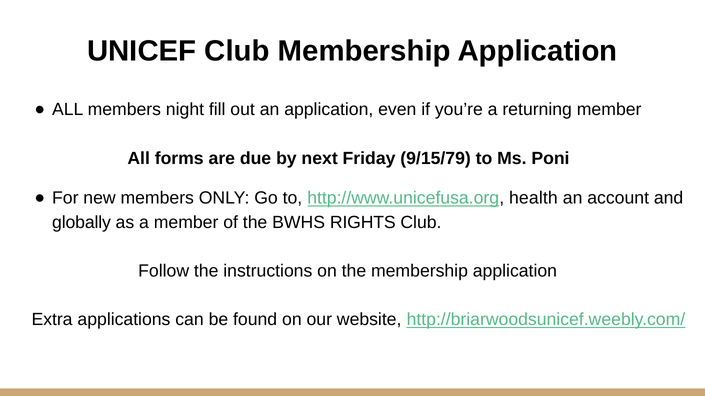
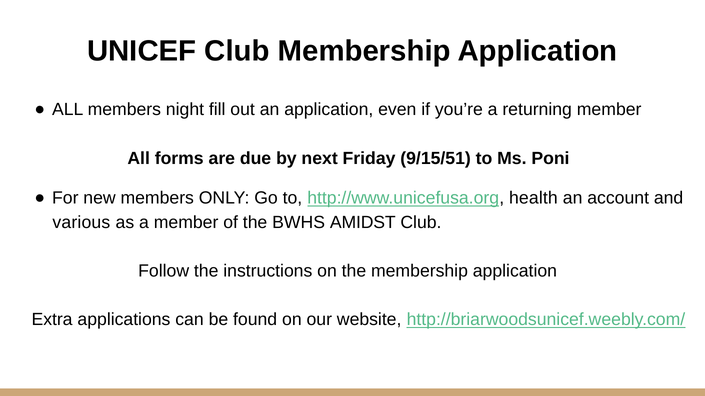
9/15/79: 9/15/79 -> 9/15/51 (436, 158)
globally: globally -> various (81, 223)
RIGHTS: RIGHTS -> AMIDST (363, 223)
